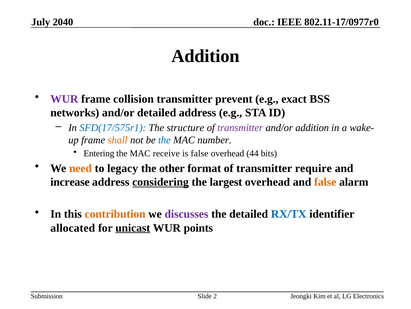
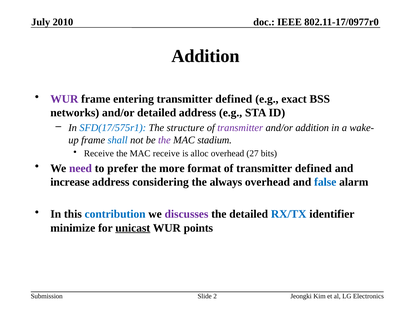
2040: 2040 -> 2010 (63, 22)
collision: collision -> entering (134, 99)
prevent: prevent -> defined (234, 99)
shall colour: orange -> blue (118, 140)
the colour: blue -> purple (164, 140)
number: number -> stadium (215, 140)
Entering: Entering -> Receive (99, 153)
is false: false -> alloc (200, 153)
44: 44 -> 27 (253, 153)
need colour: orange -> purple (81, 168)
legacy: legacy -> prefer (123, 168)
other: other -> more (172, 168)
of transmitter require: require -> defined (313, 168)
considering underline: present -> none (161, 182)
largest: largest -> always (226, 182)
false colour: orange -> blue (325, 182)
contribution colour: orange -> blue (115, 214)
allocated: allocated -> minimize (73, 227)
